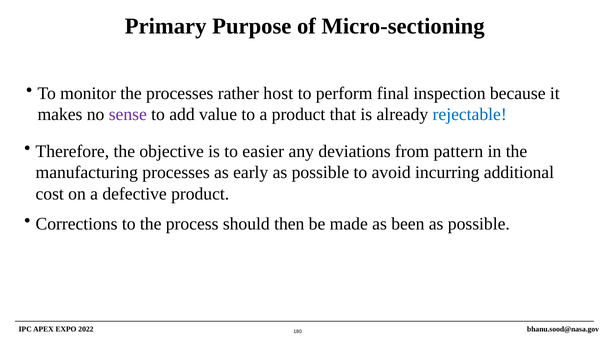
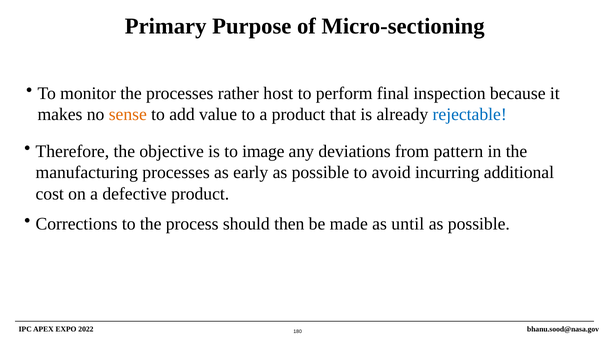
sense colour: purple -> orange (128, 114)
easier: easier -> image (263, 151)
been: been -> until (408, 224)
